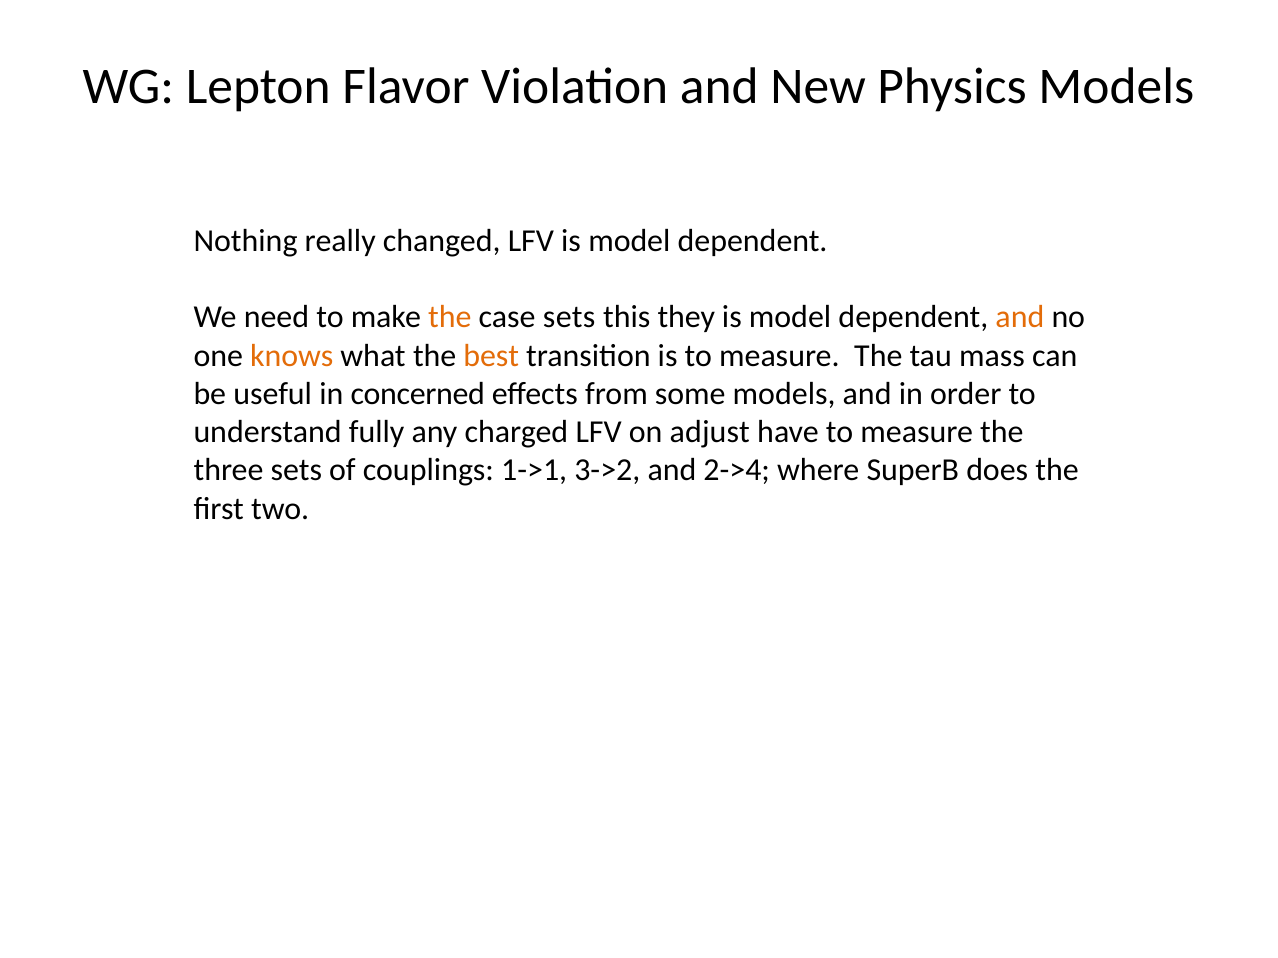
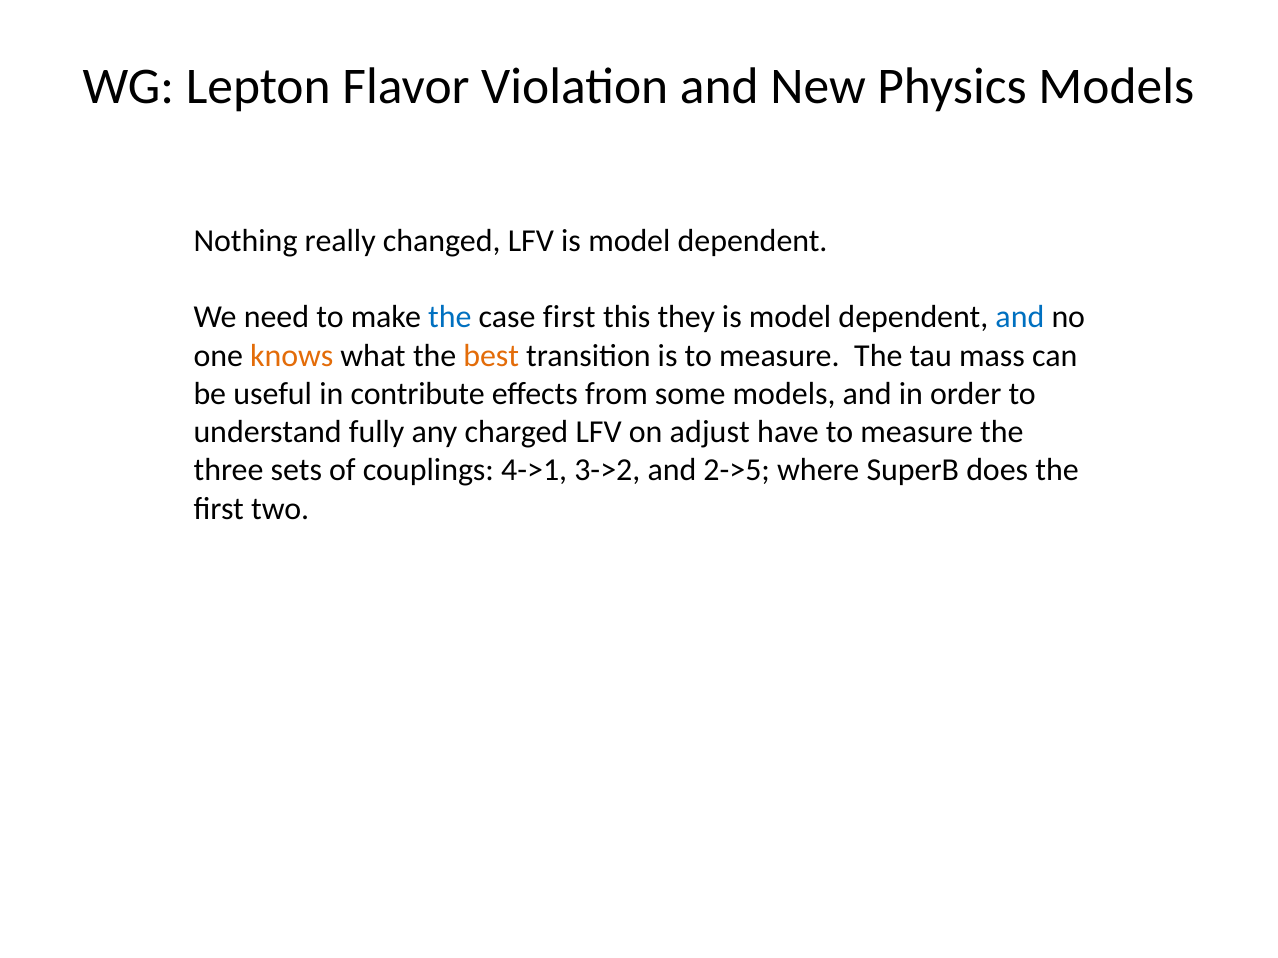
the colour: orange -> blue (450, 317)
case sets: sets -> first (569, 317)
and colour: orange -> blue (1020, 317)
concerned: concerned -> contribute (418, 394)
1->1: 1->1 -> 4->1 (534, 471)
2->4: 2->4 -> 2->5 (737, 471)
